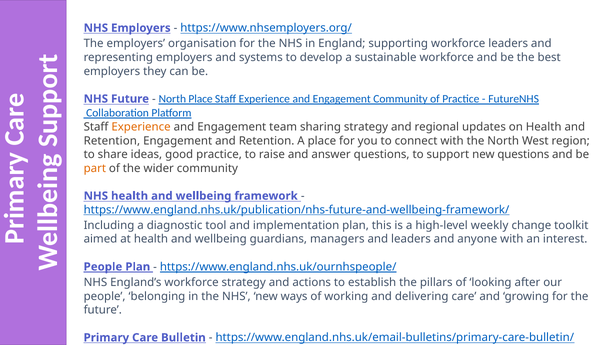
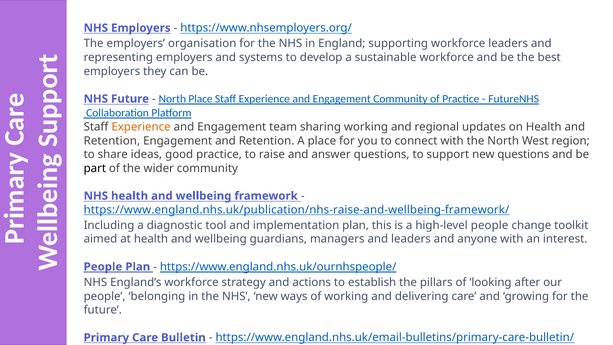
sharing strategy: strategy -> working (366, 127)
part colour: orange -> black (95, 168)
https://www.england.nhs.uk/publication/nhs-future-and-wellbeing-framework/: https://www.england.nhs.uk/publication/nhs-future-and-wellbeing-framework/ -> https://www.england.nhs.uk/publication/nhs-raise-and-wellbeing-framework/ (296, 210)
high-level weekly: weekly -> people (490, 225)
